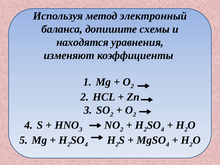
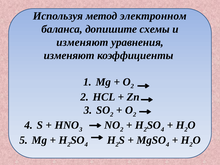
электронный: электронный -> электронном (153, 16)
находятся: находятся -> изменяют (82, 42)
